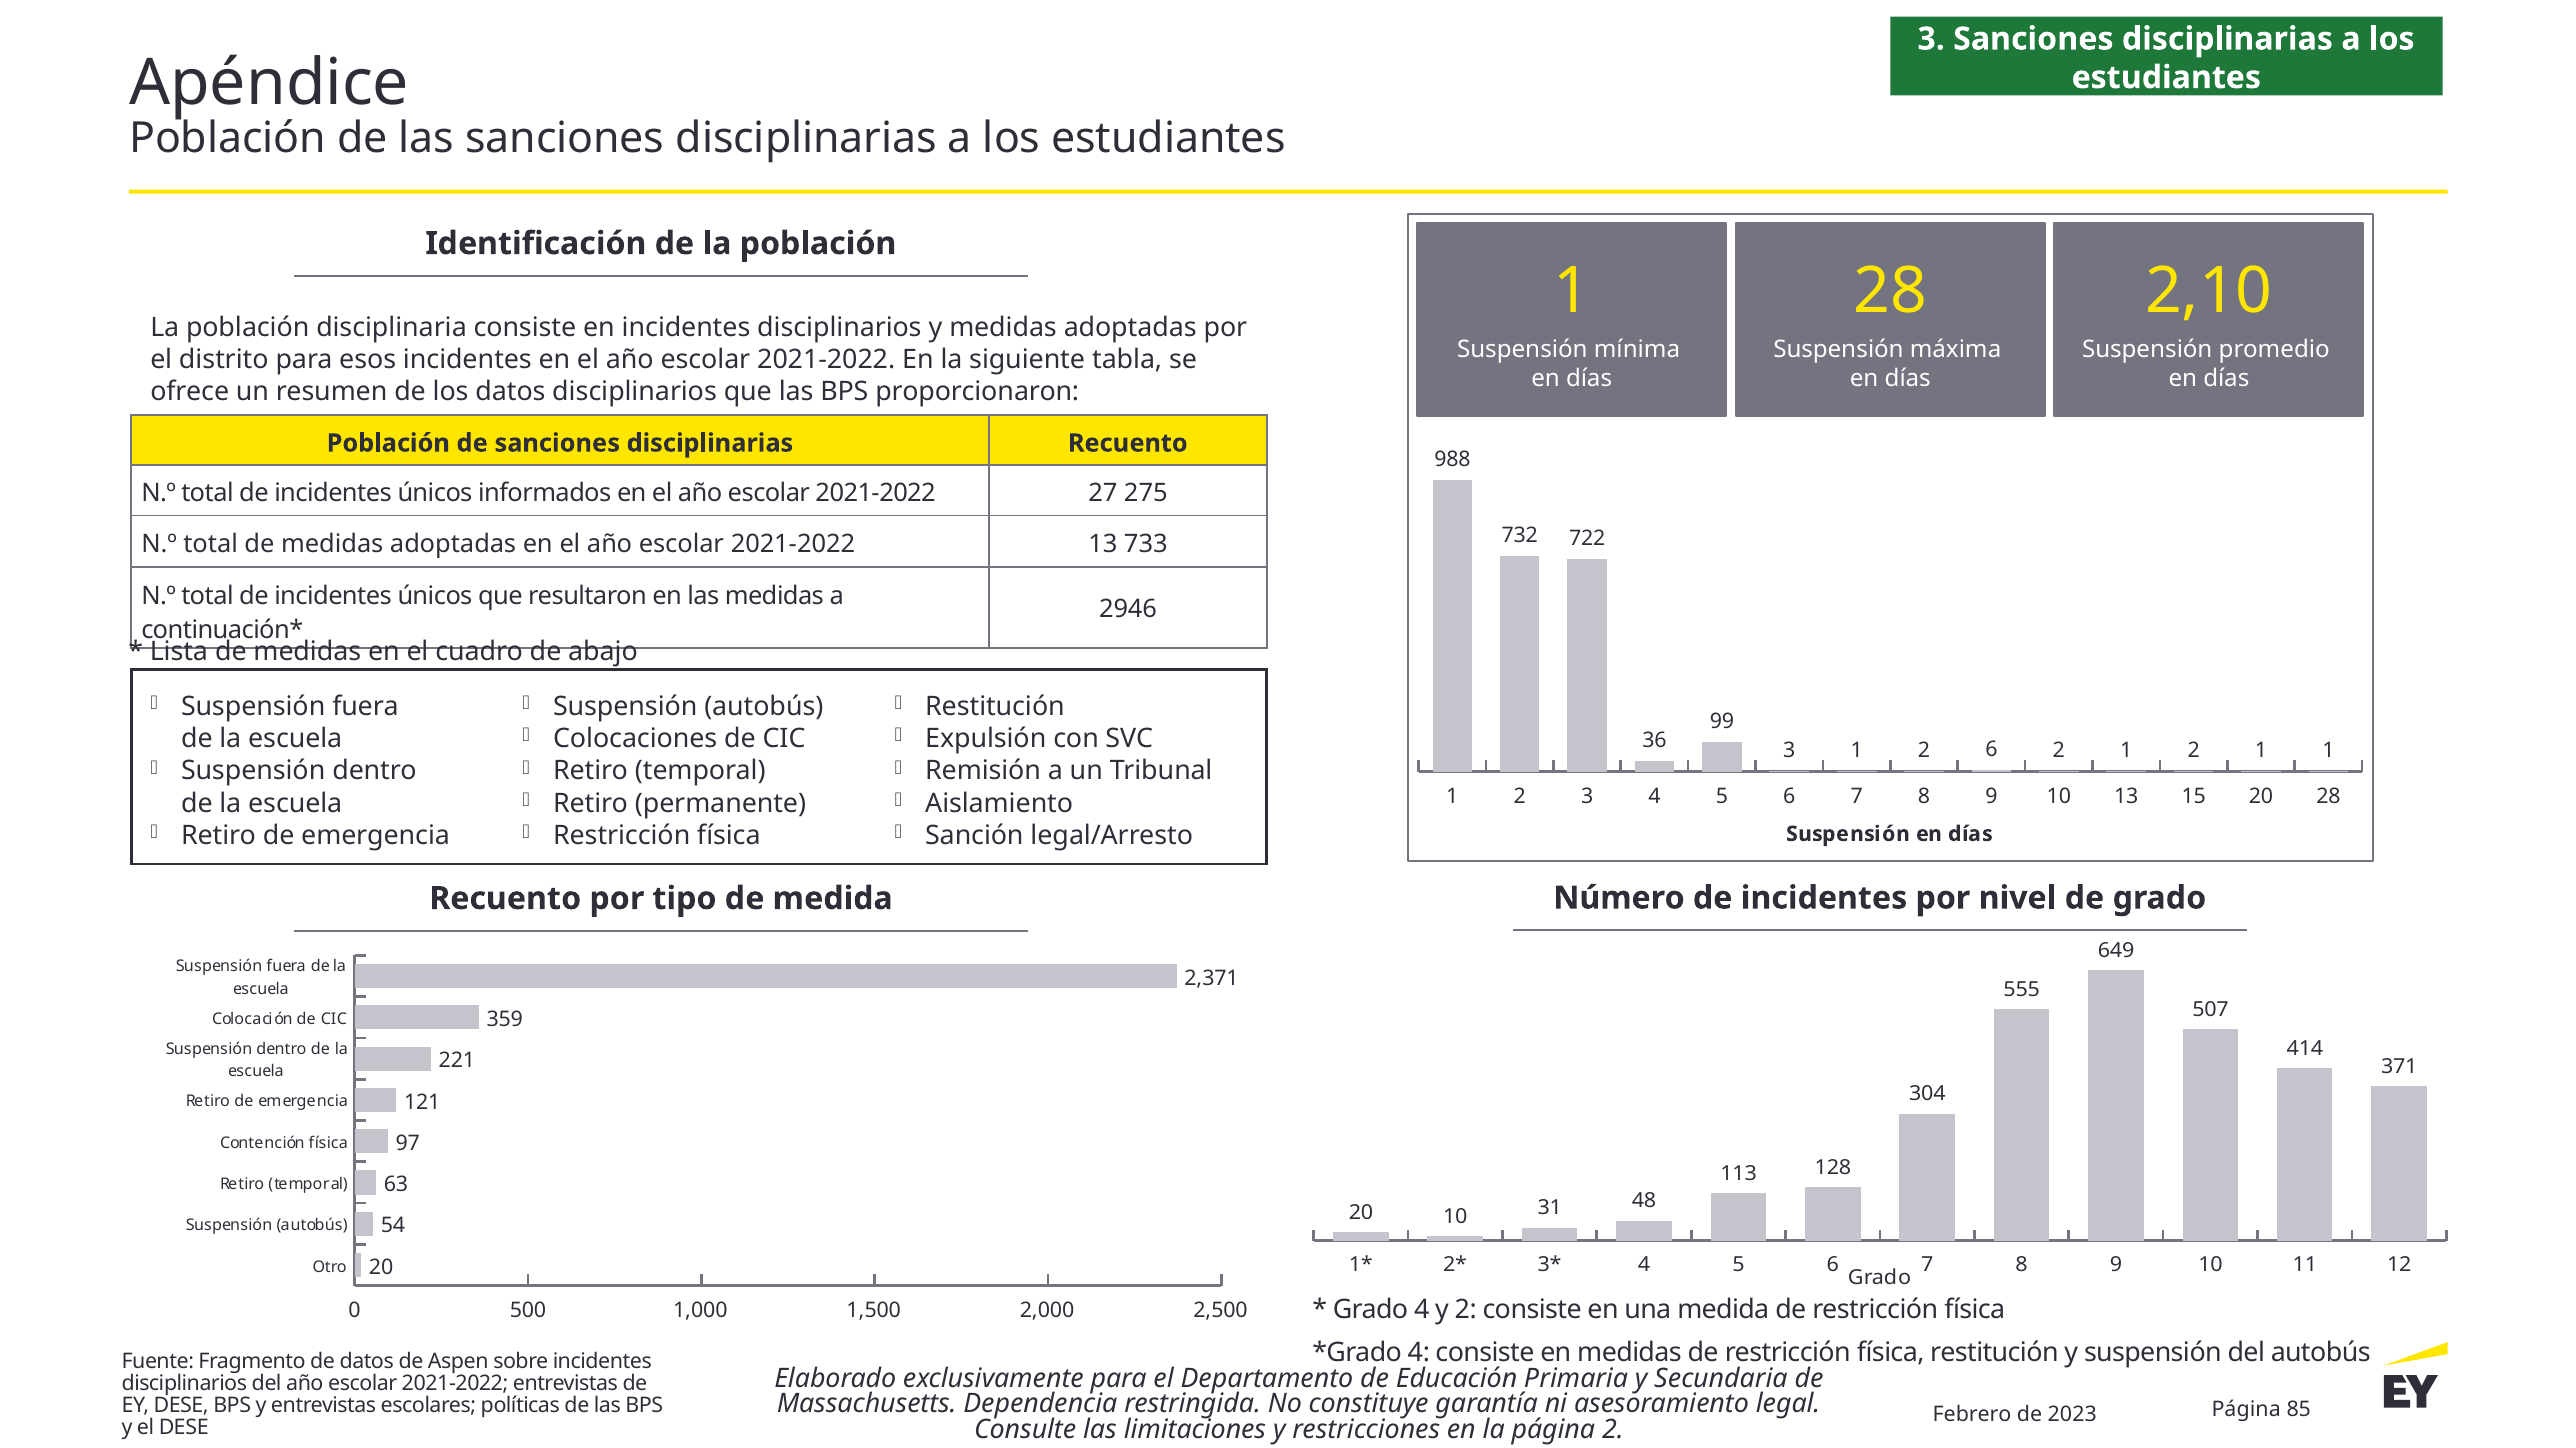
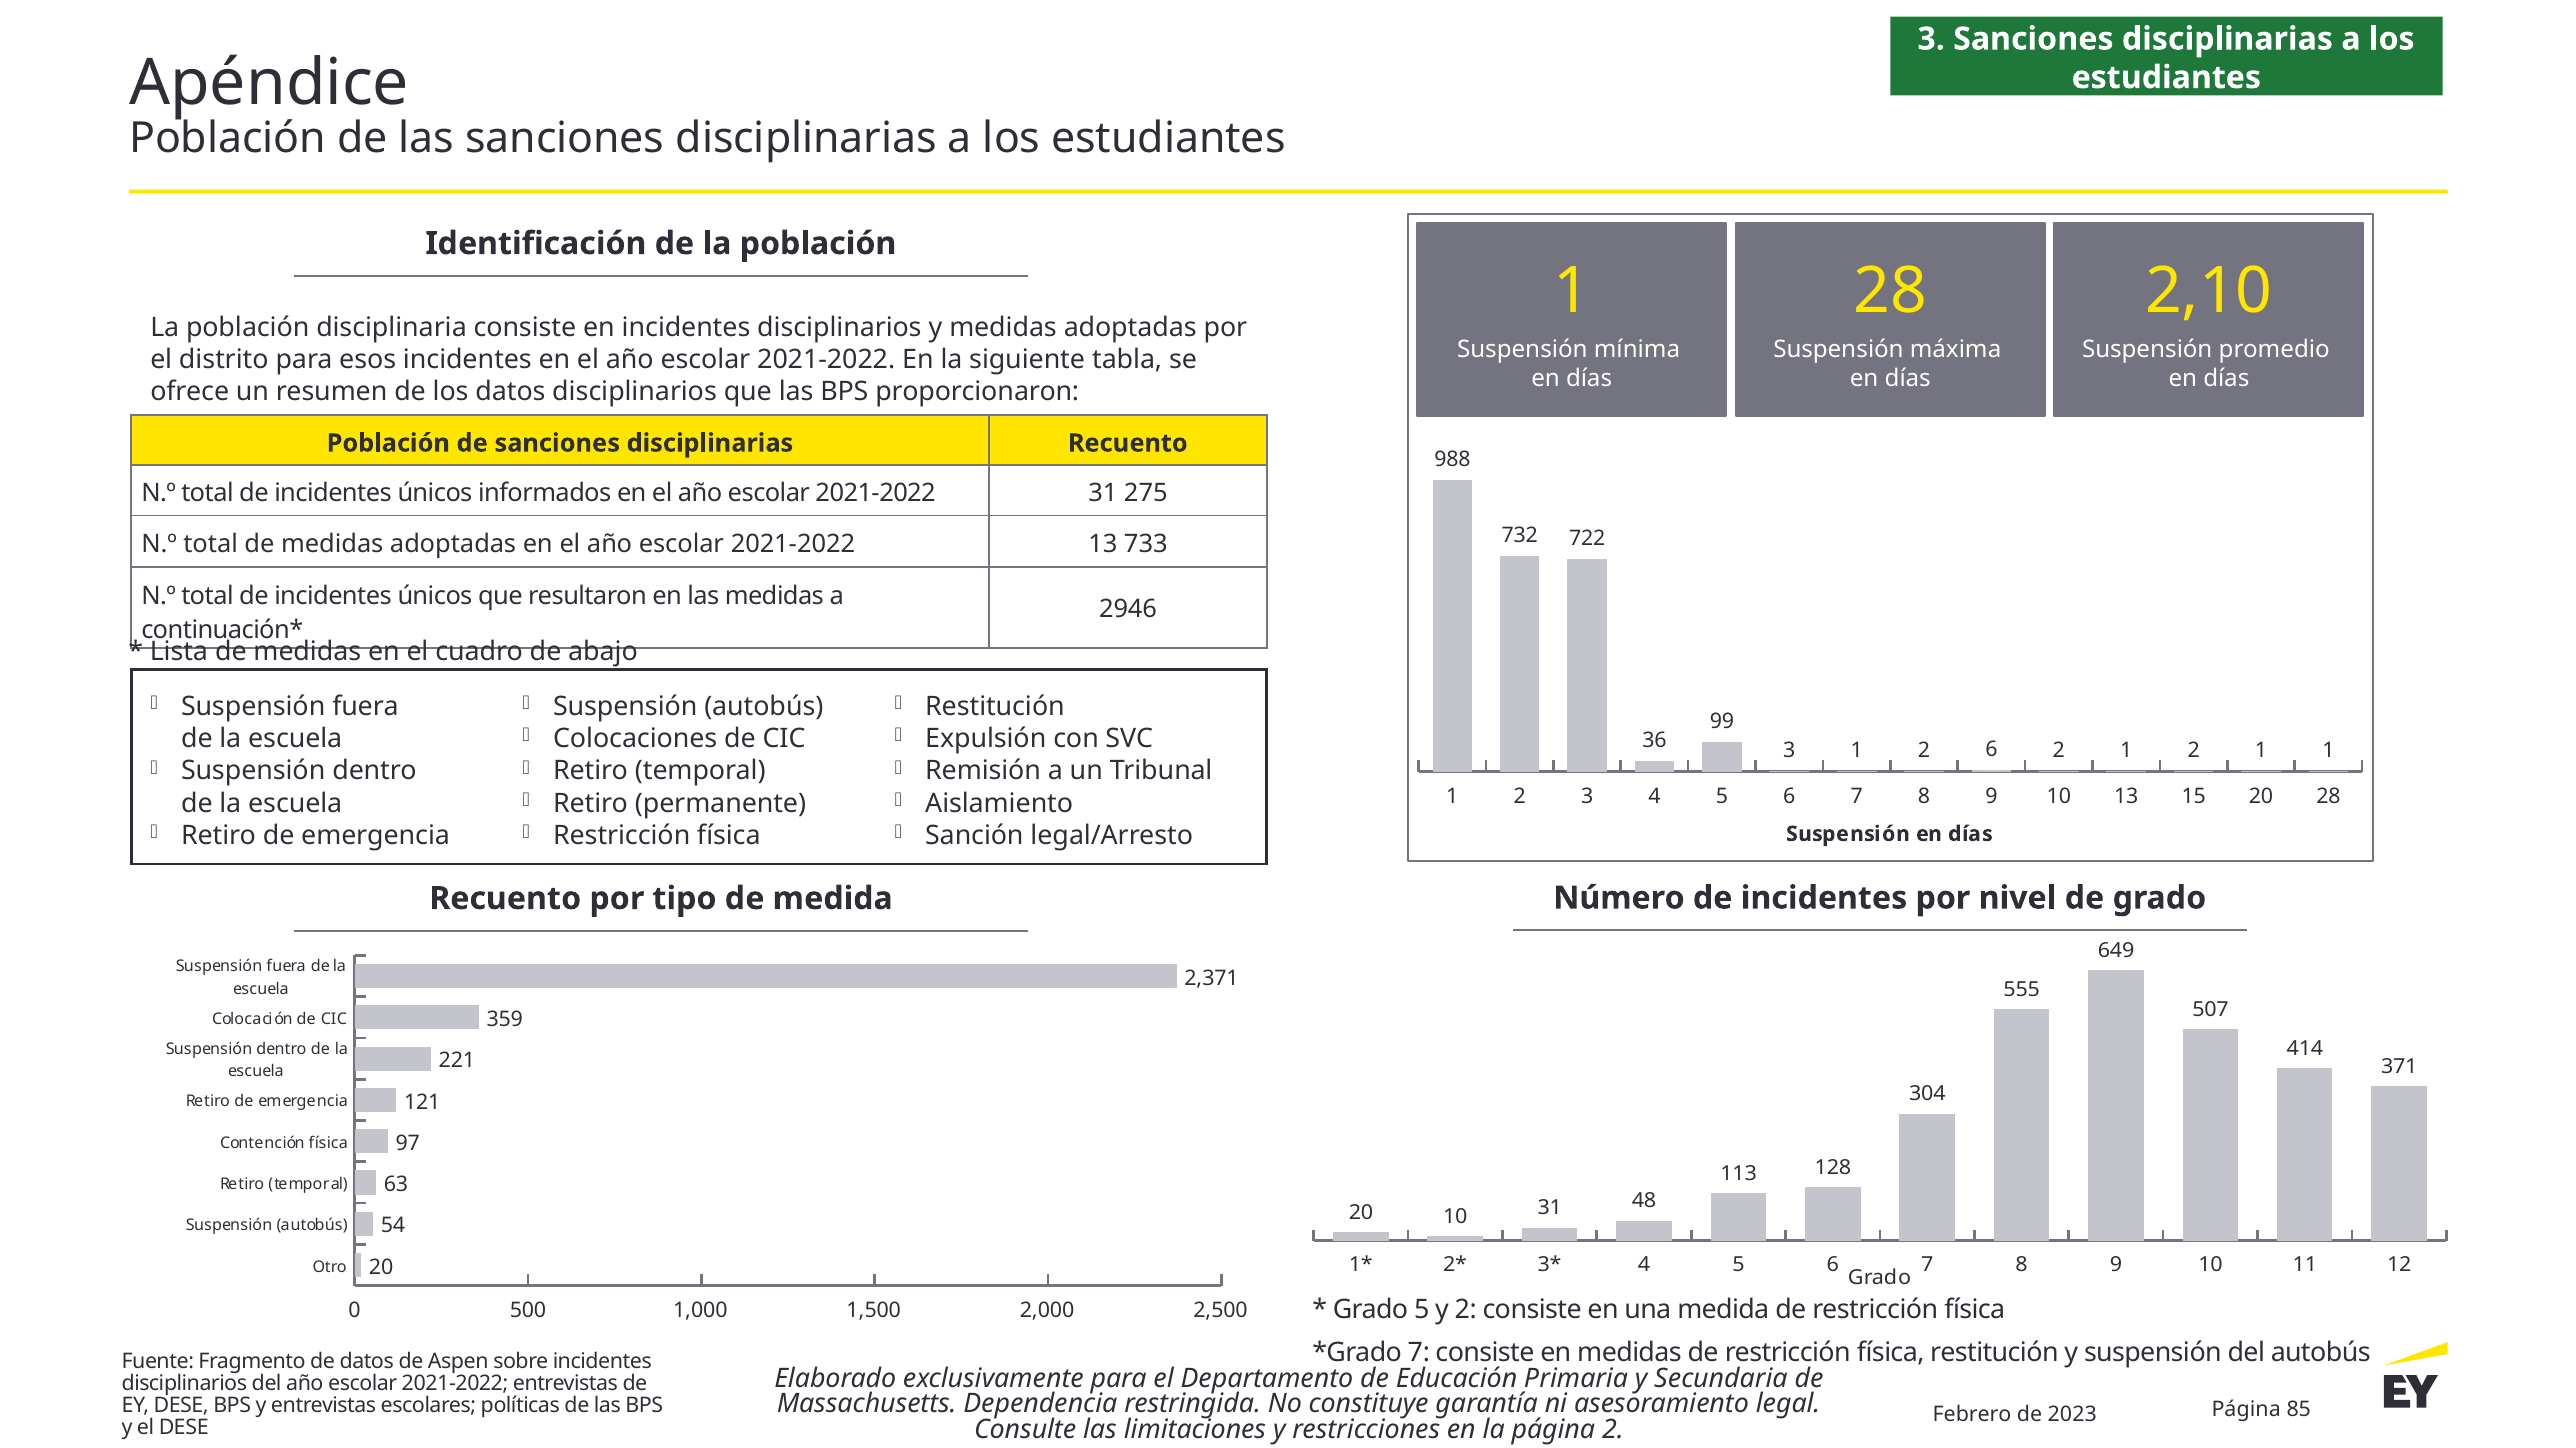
2021-2022 27: 27 -> 31 (1103, 494)
Grado 4: 4 -> 5 (1422, 1310)
4: 4 -> 7 (1419, 1353)
